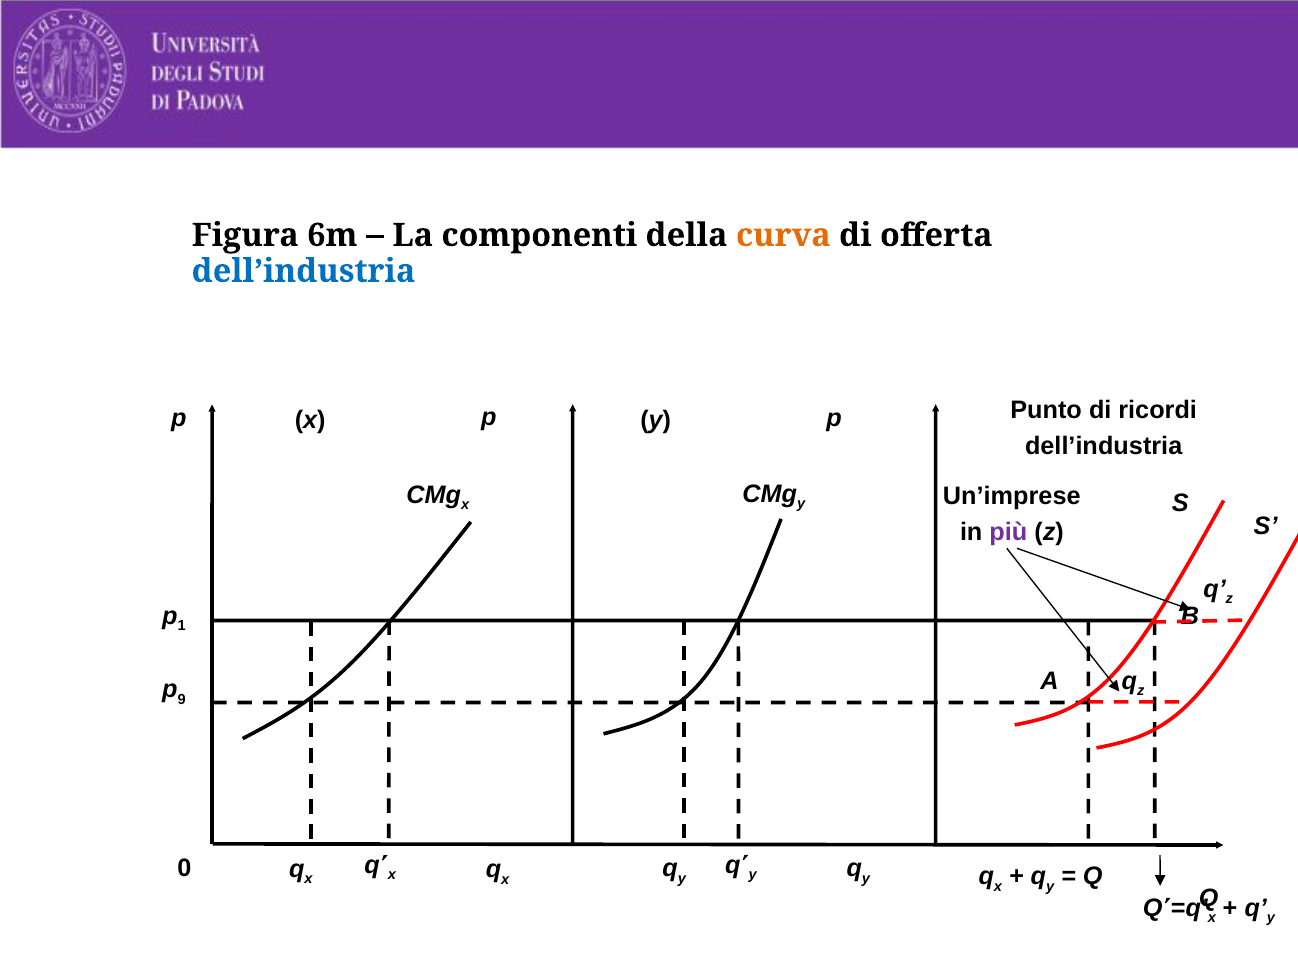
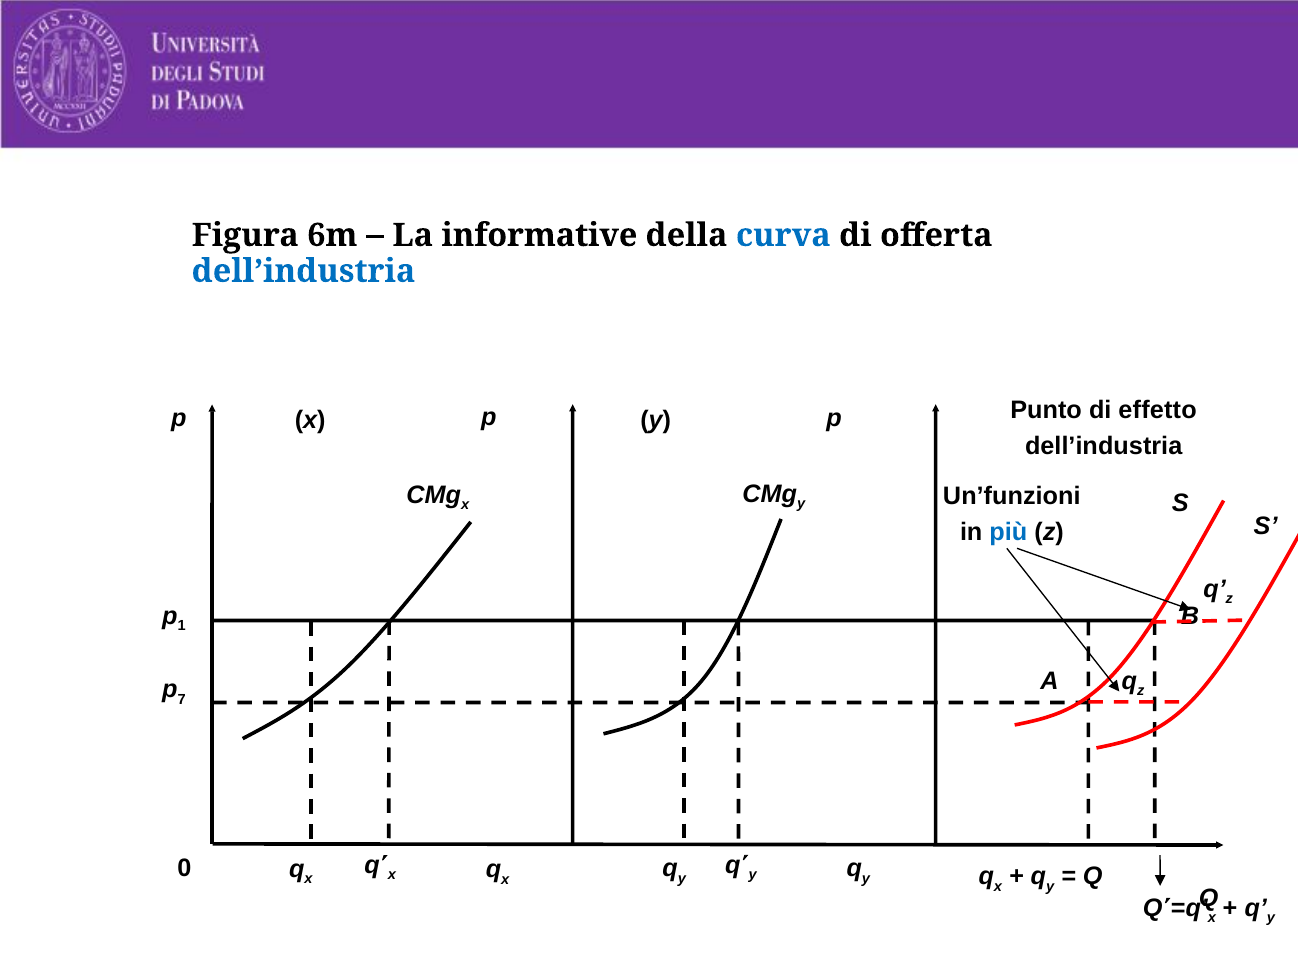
componenti: componenti -> informative (539, 235)
curva colour: orange -> blue (783, 235)
ricordi: ricordi -> effetto (1158, 410)
Un’imprese: Un’imprese -> Un’funzioni (1012, 496)
più colour: purple -> blue (1008, 532)
9: 9 -> 7 (182, 699)
